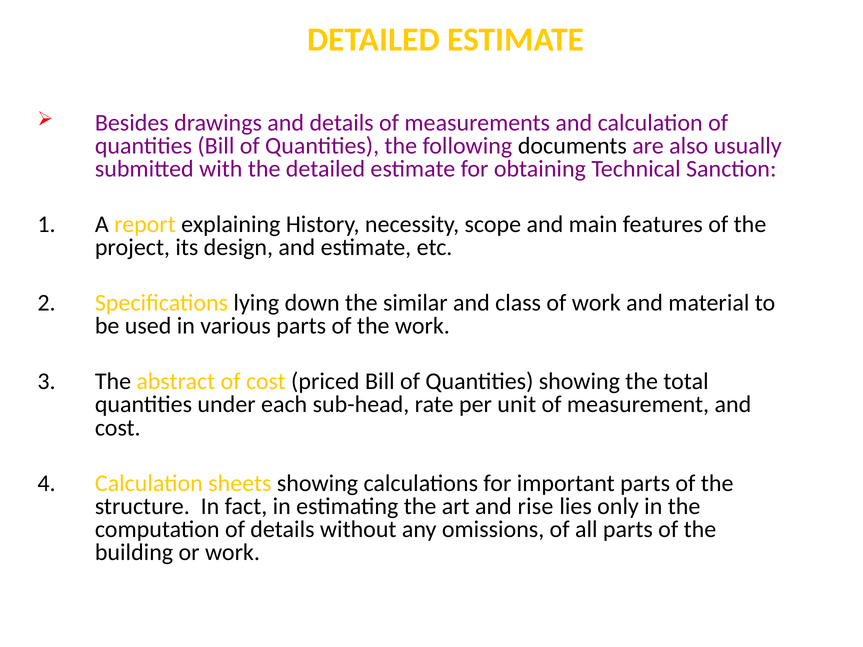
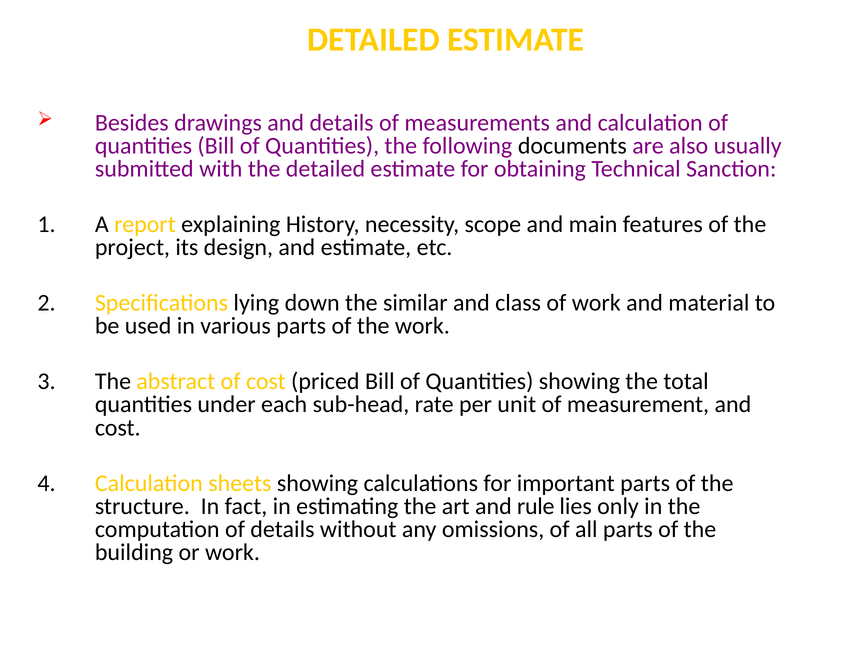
rise: rise -> rule (536, 506)
